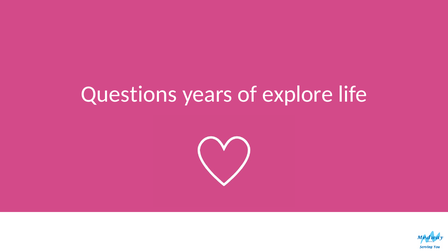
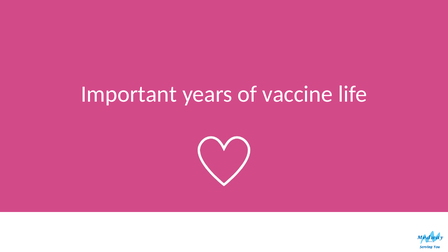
Questions: Questions -> Important (129, 94)
explore: explore -> vaccine (298, 94)
